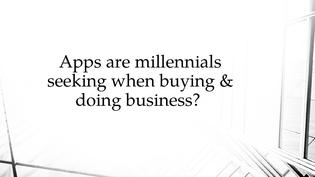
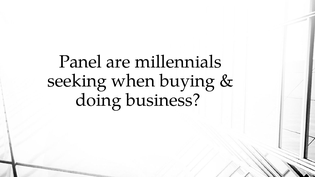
Apps: Apps -> Panel (80, 62)
